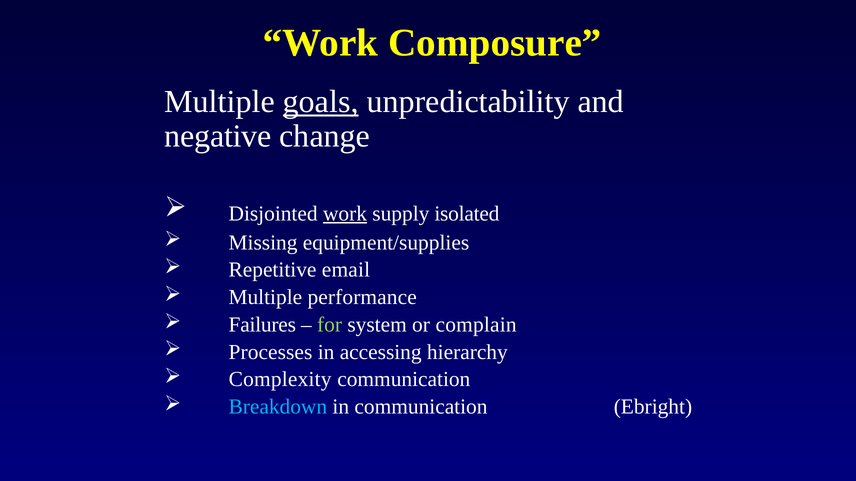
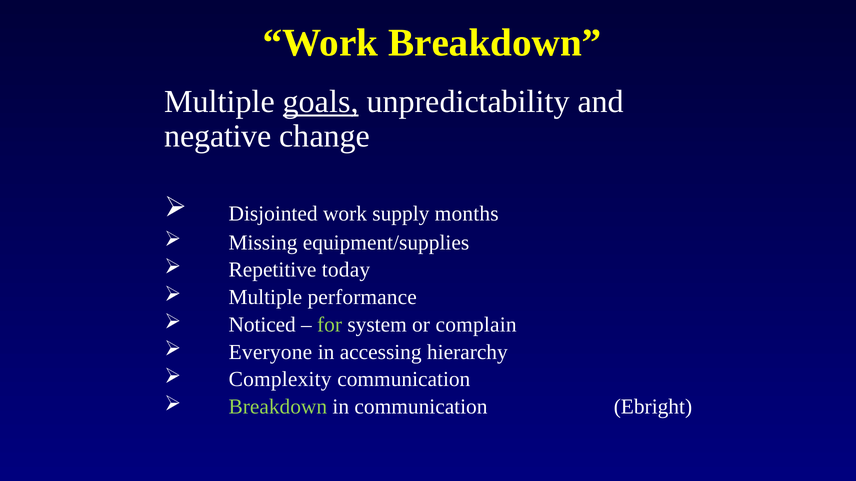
Work Composure: Composure -> Breakdown (495, 43)
work underline: present -> none (345, 214)
isolated: isolated -> months (467, 214)
email: email -> today (346, 270)
Failures: Failures -> Noticed (262, 325)
Processes: Processes -> Everyone (270, 352)
Breakdown colour: light blue -> light green (278, 407)
